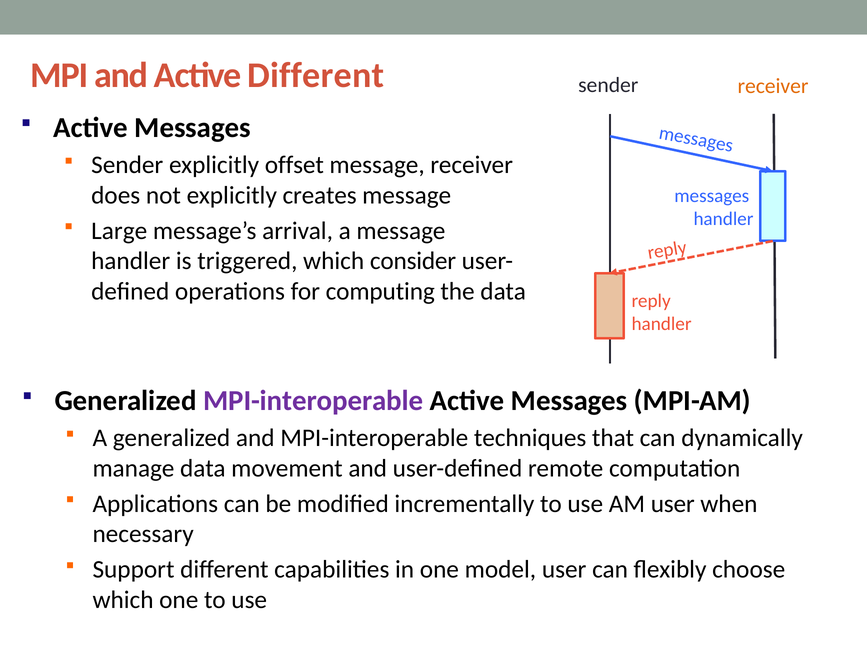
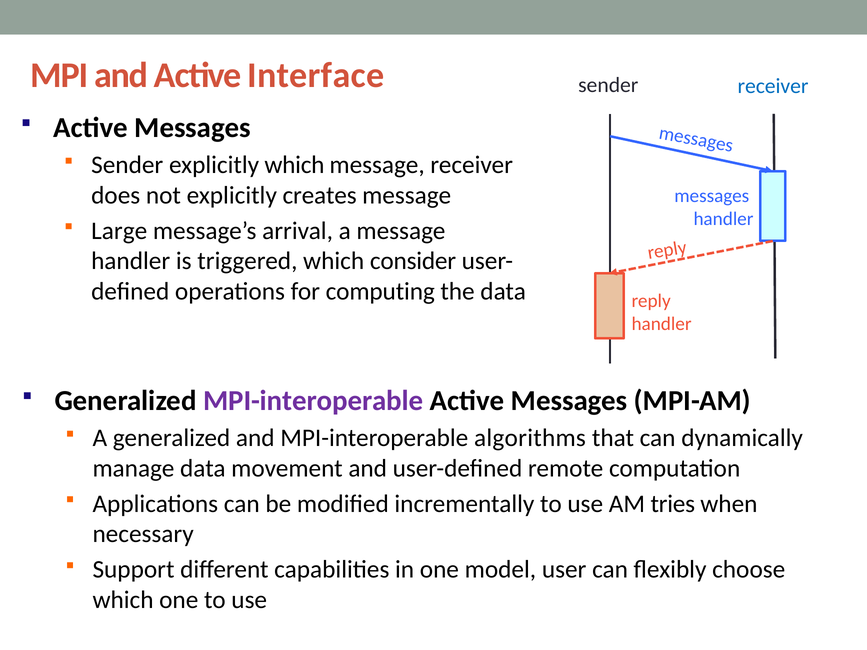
Active Different: Different -> Interface (316, 75)
receiver colour: orange -> blue (773, 86)
explicitly offset: offset -> which (294, 165)
techniques: techniques -> algorithms (530, 438)
AM user: user -> tries (673, 504)
